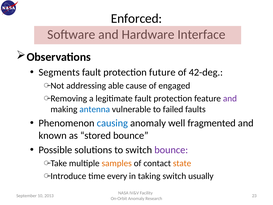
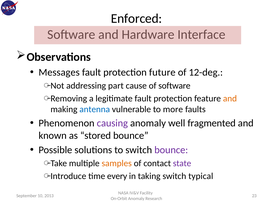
Segments: Segments -> Messages (59, 72)
42-deg: 42-deg -> 12-deg (206, 72)
able: able -> part (116, 86)
of engaged: engaged -> software (174, 86)
and colour: purple -> orange (230, 98)
failed: failed -> more (173, 109)
causing colour: blue -> purple (112, 123)
state colour: orange -> purple (182, 163)
usually: usually -> typical (201, 176)
